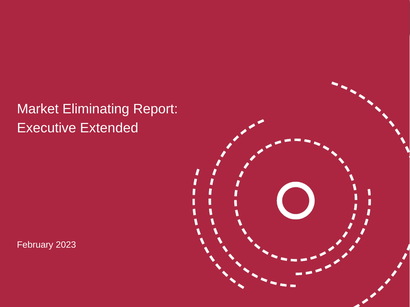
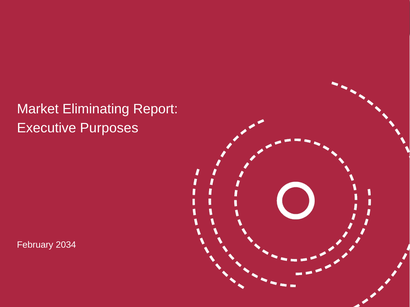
Extended: Extended -> Purposes (109, 128)
2023: 2023 -> 2034 (66, 245)
